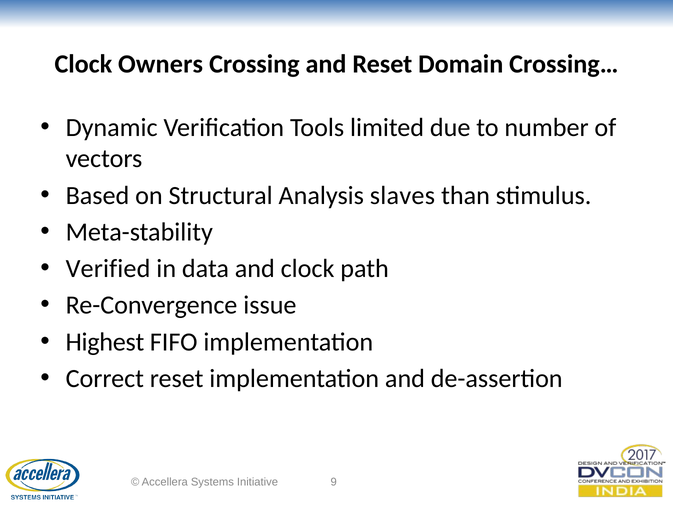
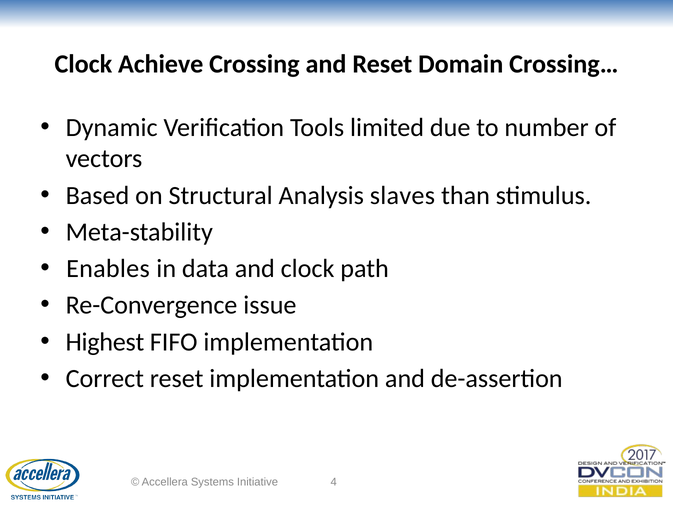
Owners: Owners -> Achieve (161, 64)
Verified: Verified -> Enables (108, 269)
9: 9 -> 4 (334, 482)
